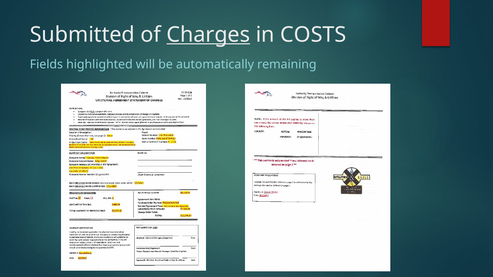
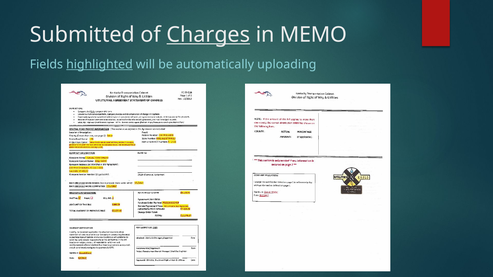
COSTS: COSTS -> MEMO (313, 35)
highlighted underline: none -> present (99, 64)
remaining: remaining -> uploading (287, 64)
